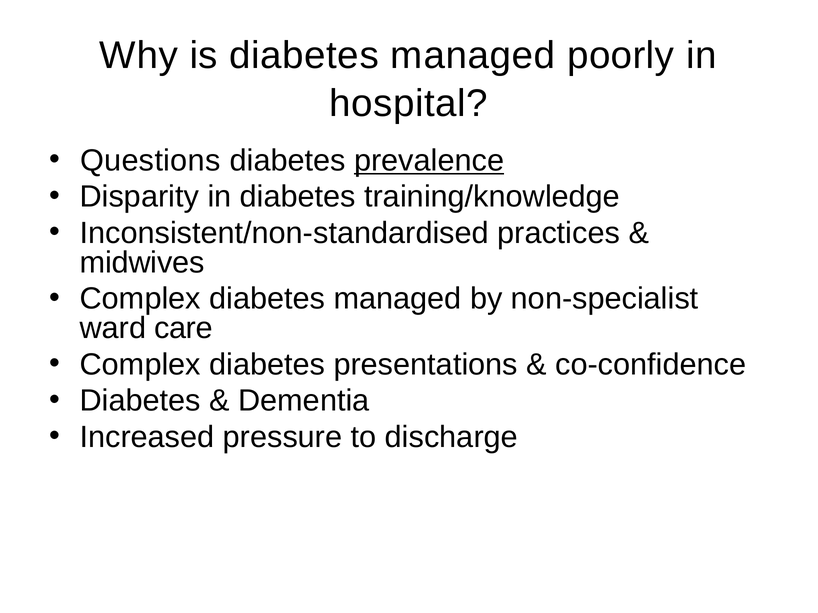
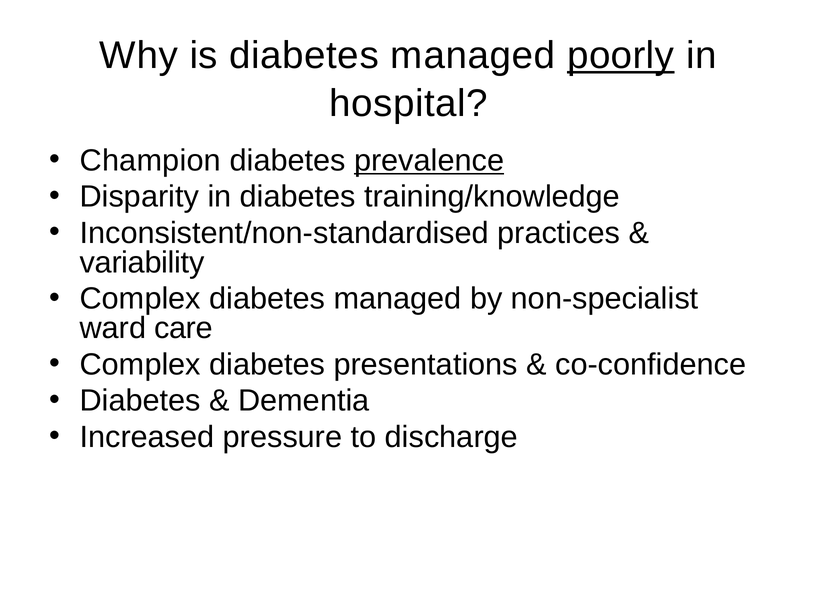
poorly underline: none -> present (621, 56)
Questions: Questions -> Champion (150, 161)
midwives: midwives -> variability (142, 263)
